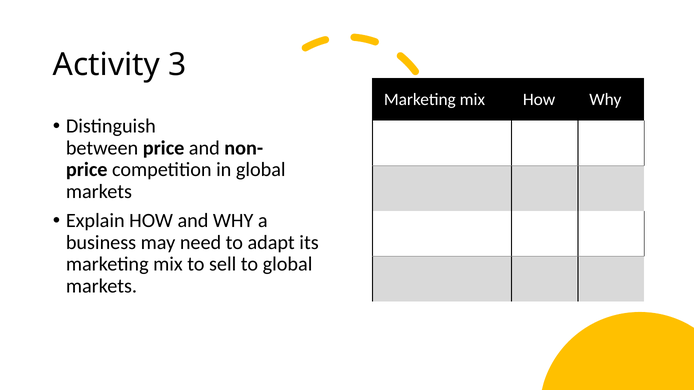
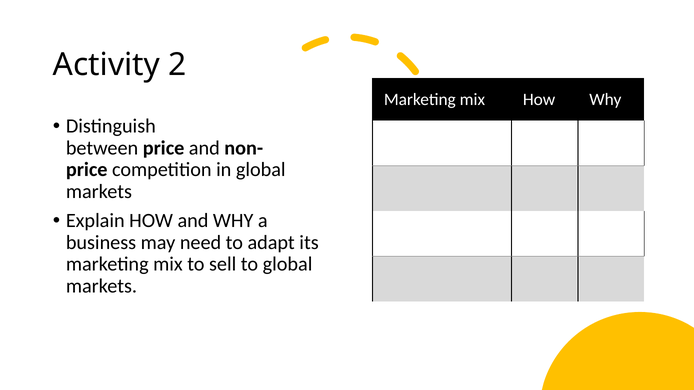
3: 3 -> 2 (178, 65)
